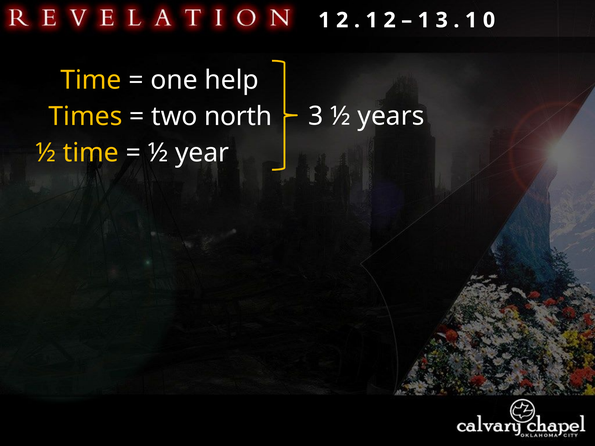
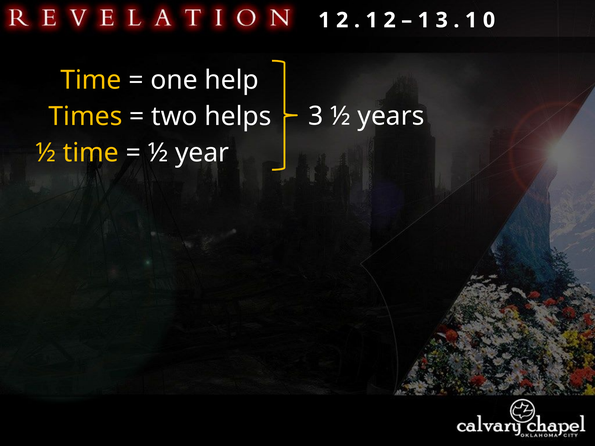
north: north -> helps (238, 116)
